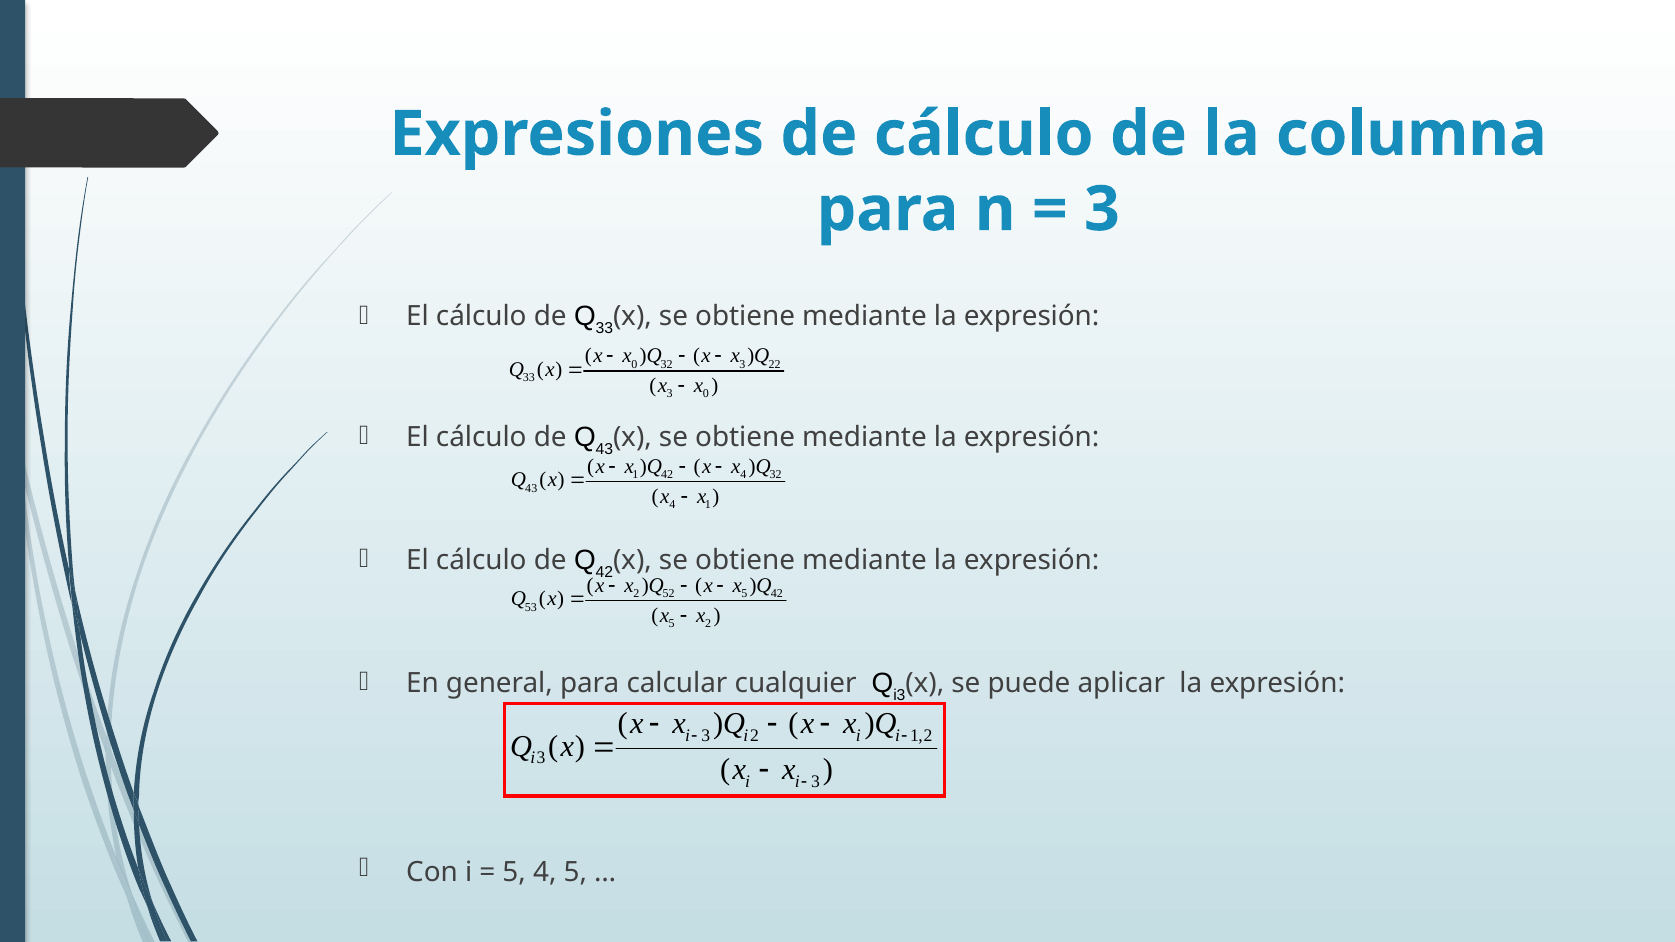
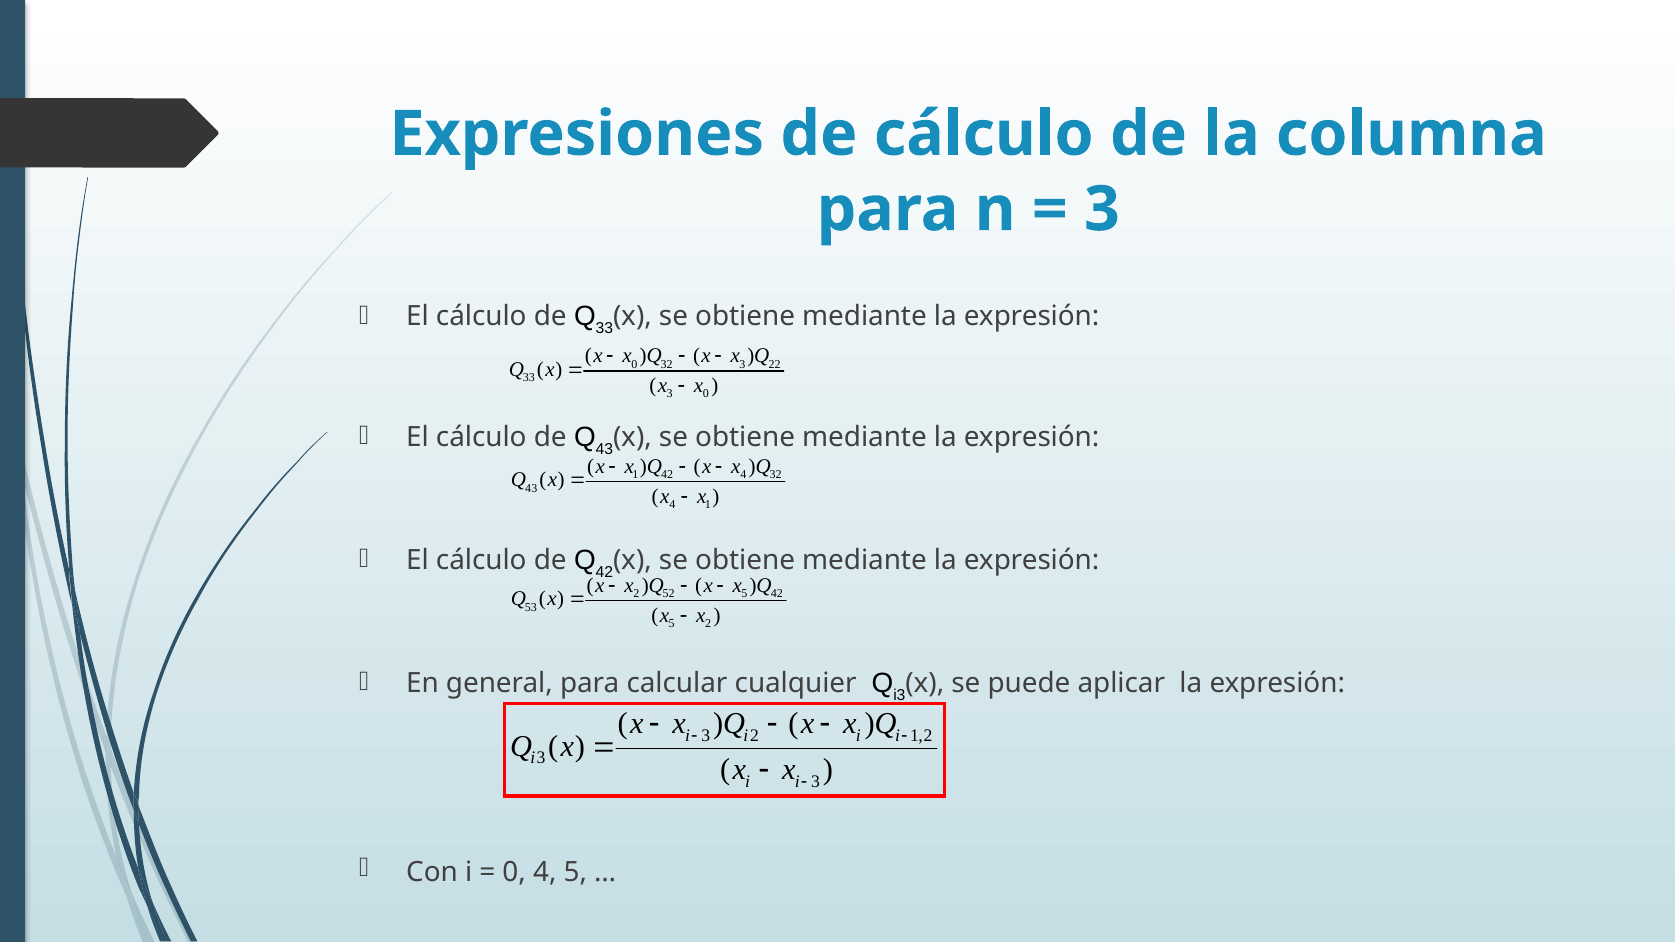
5: 5 -> 0 (514, 872)
